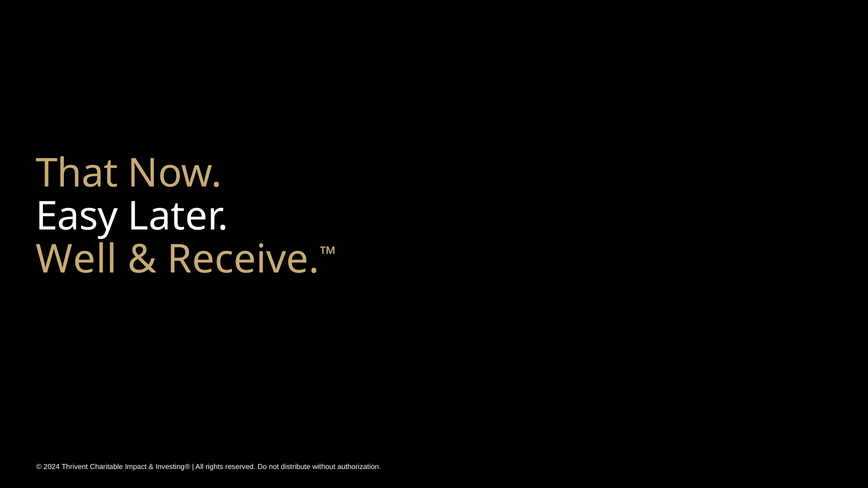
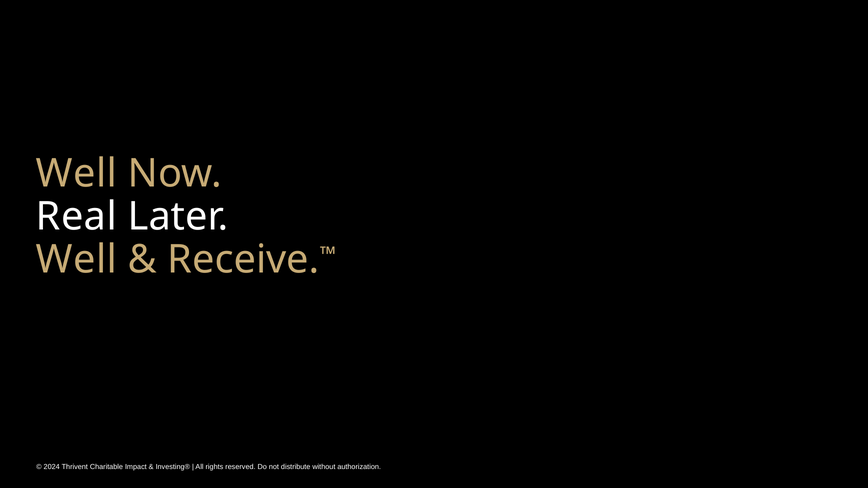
That: That -> Well (76, 174)
Easy: Easy -> Real (76, 217)
